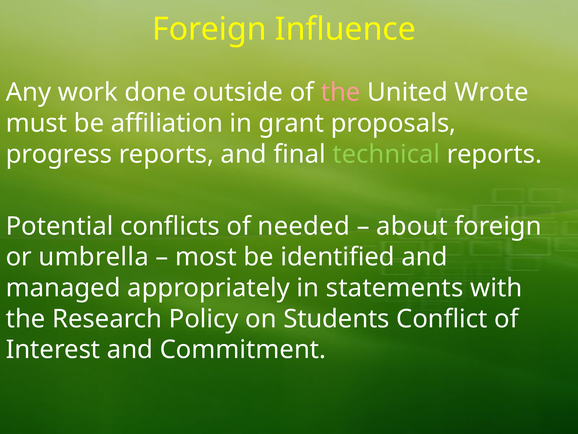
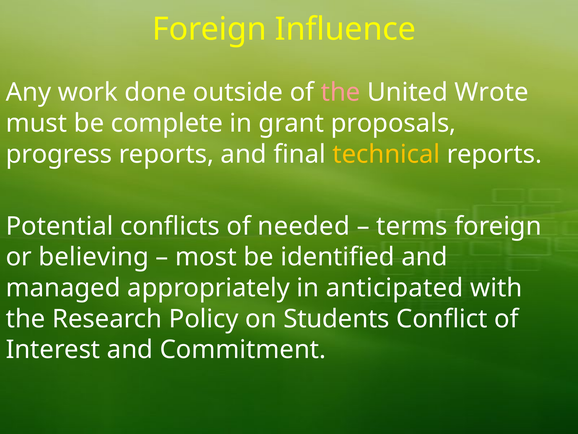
affiliation: affiliation -> complete (167, 123)
technical colour: light green -> yellow (386, 154)
about: about -> terms (412, 226)
umbrella: umbrella -> believing (94, 257)
statements: statements -> anticipated (395, 288)
